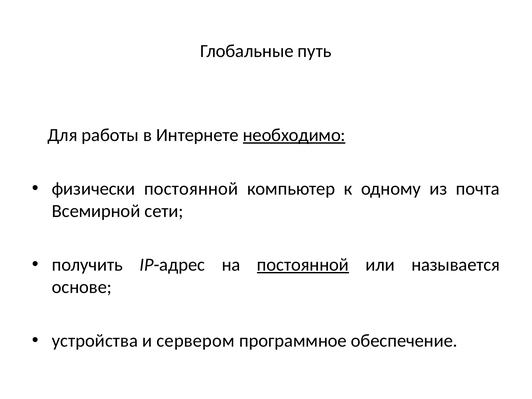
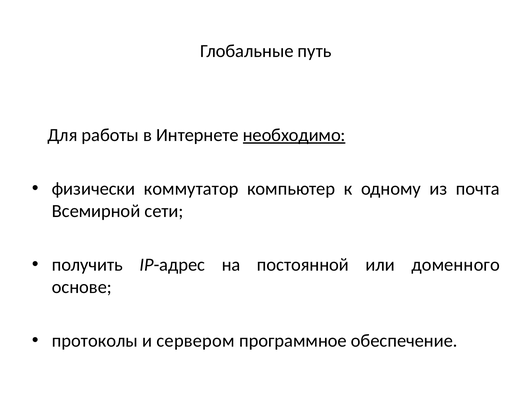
физически постоянной: постоянной -> коммутатор (191, 189)
постоянной underline: present -> none (303, 265)
называется: называется -> доменного (456, 265)
устройства: устройства -> протоколы (95, 341)
